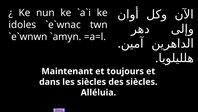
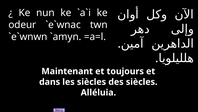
idoles: idoles -> odeur (22, 25)
